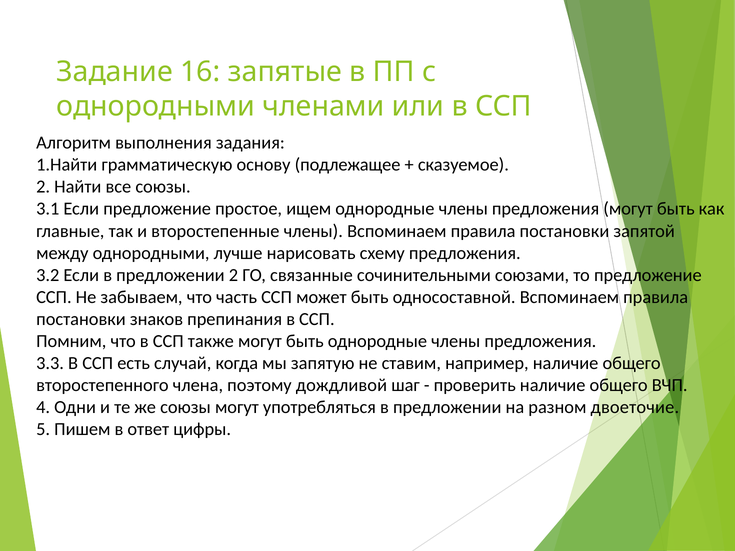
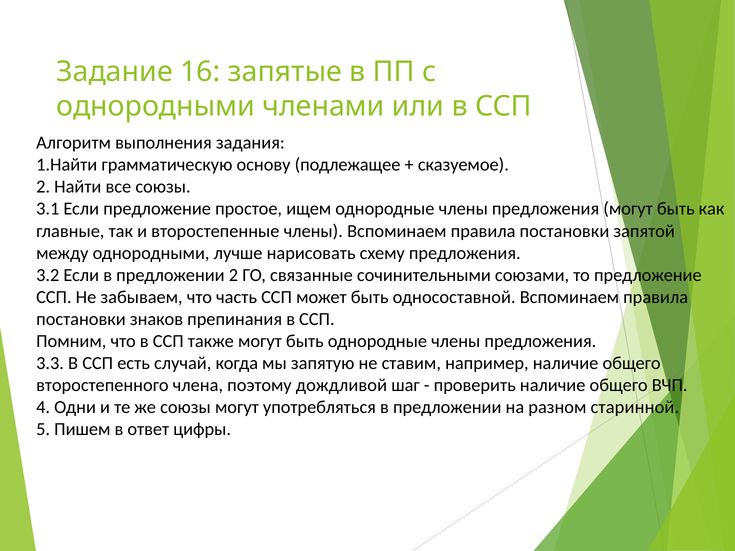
двоеточие: двоеточие -> старинной (635, 407)
